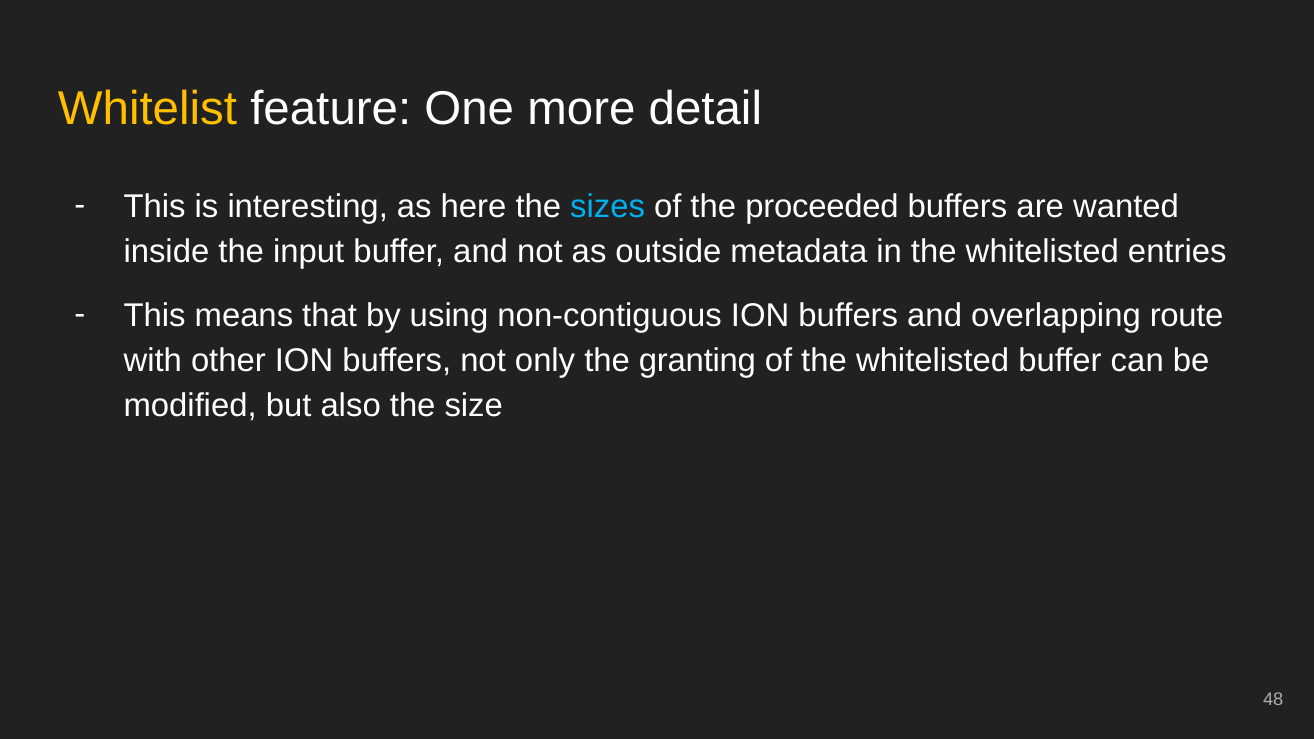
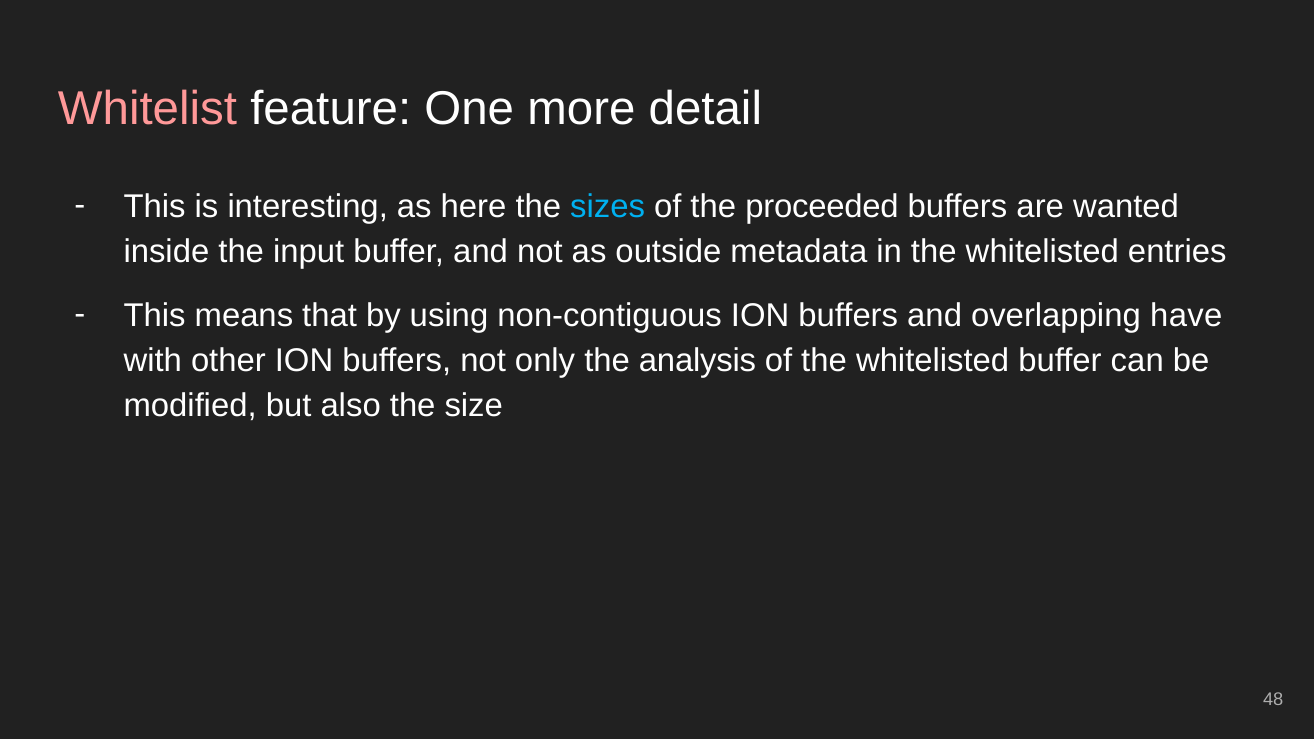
Whitelist colour: yellow -> pink (148, 109)
route: route -> have (1186, 316)
granting: granting -> analysis (697, 361)
